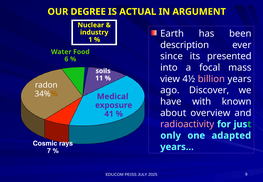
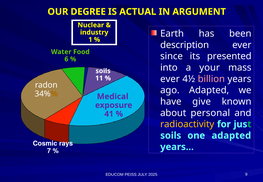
focal: focal -> your (210, 68)
view: view -> ever (170, 79)
ago Discover: Discover -> Adapted (209, 90)
with: with -> give (202, 102)
overview: overview -> personal (210, 113)
radioactivity colour: pink -> yellow (187, 124)
only: only -> soils (171, 136)
